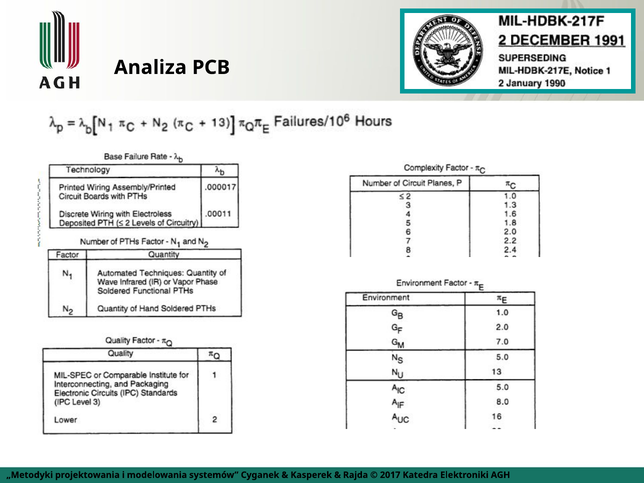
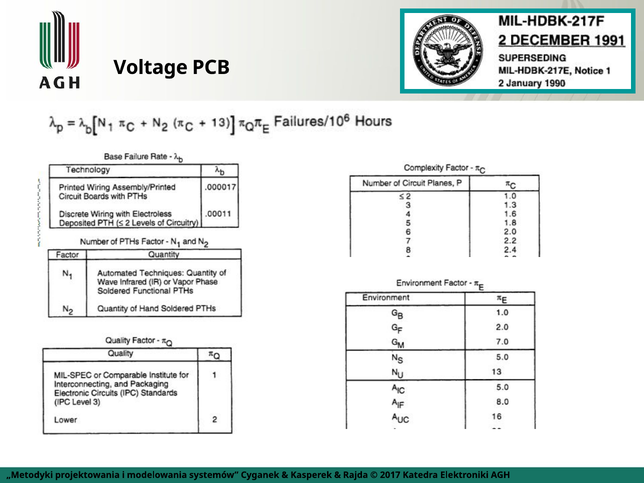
Analiza: Analiza -> Voltage (151, 67)
